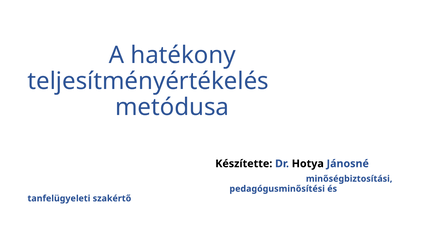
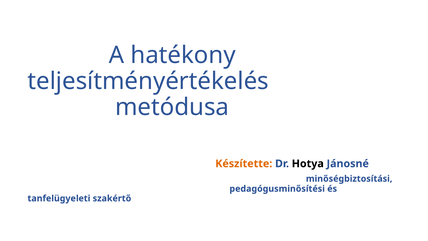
Készítette colour: black -> orange (244, 164)
